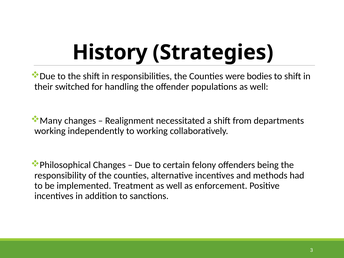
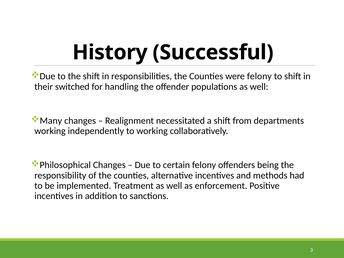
Strategies: Strategies -> Successful (213, 52)
were bodies: bodies -> felony (259, 76)
